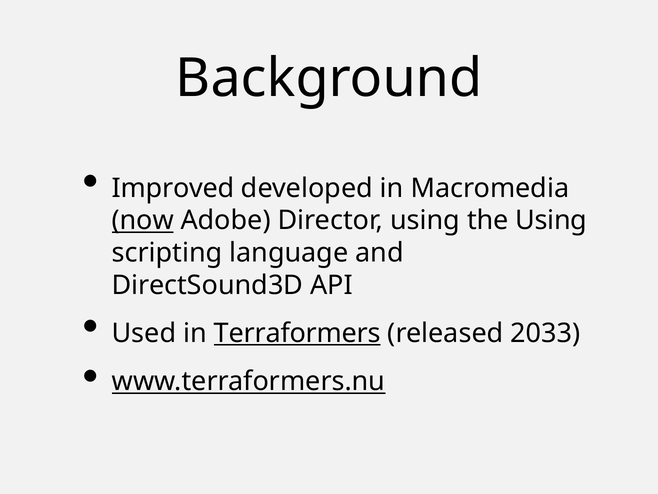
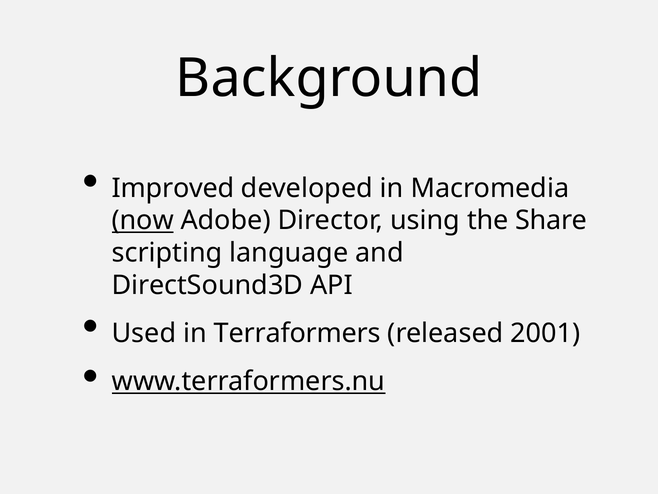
the Using: Using -> Share (551, 220)
Terraformers underline: present -> none (297, 333)
2033: 2033 -> 2001 (545, 333)
